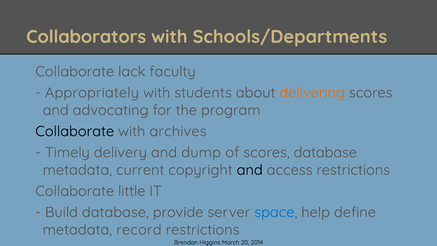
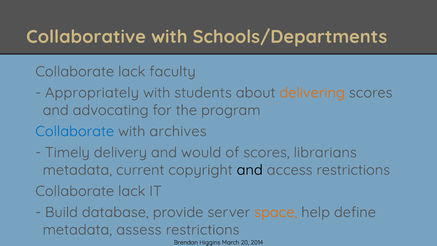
Collaborators: Collaborators -> Collaborative (86, 37)
Collaborate colour: black -> blue (75, 131)
dump: dump -> would (201, 152)
scores database: database -> librarians (325, 152)
little: little -> lack (132, 191)
space colour: blue -> orange (276, 212)
record: record -> assess (139, 230)
